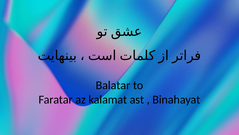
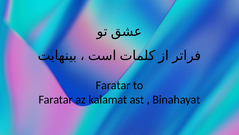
Balatar: Balatar -> Faratar (113, 85)
